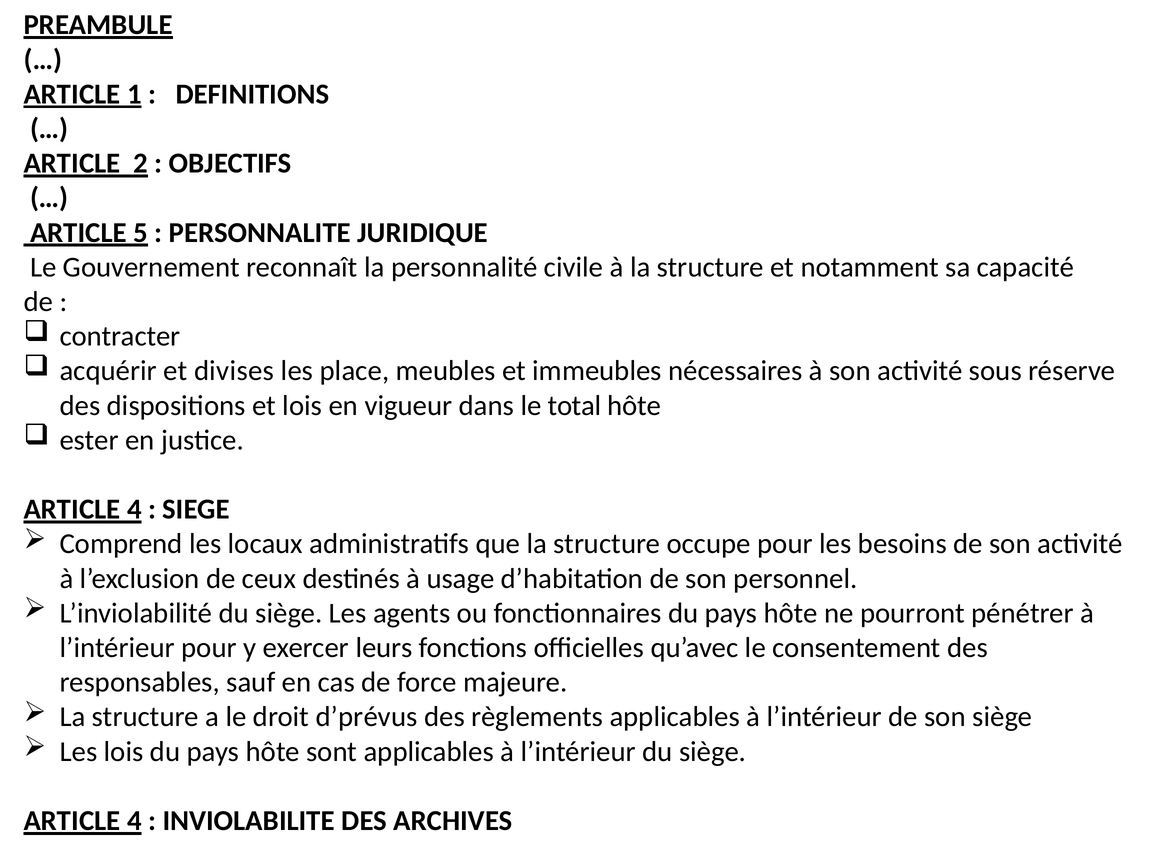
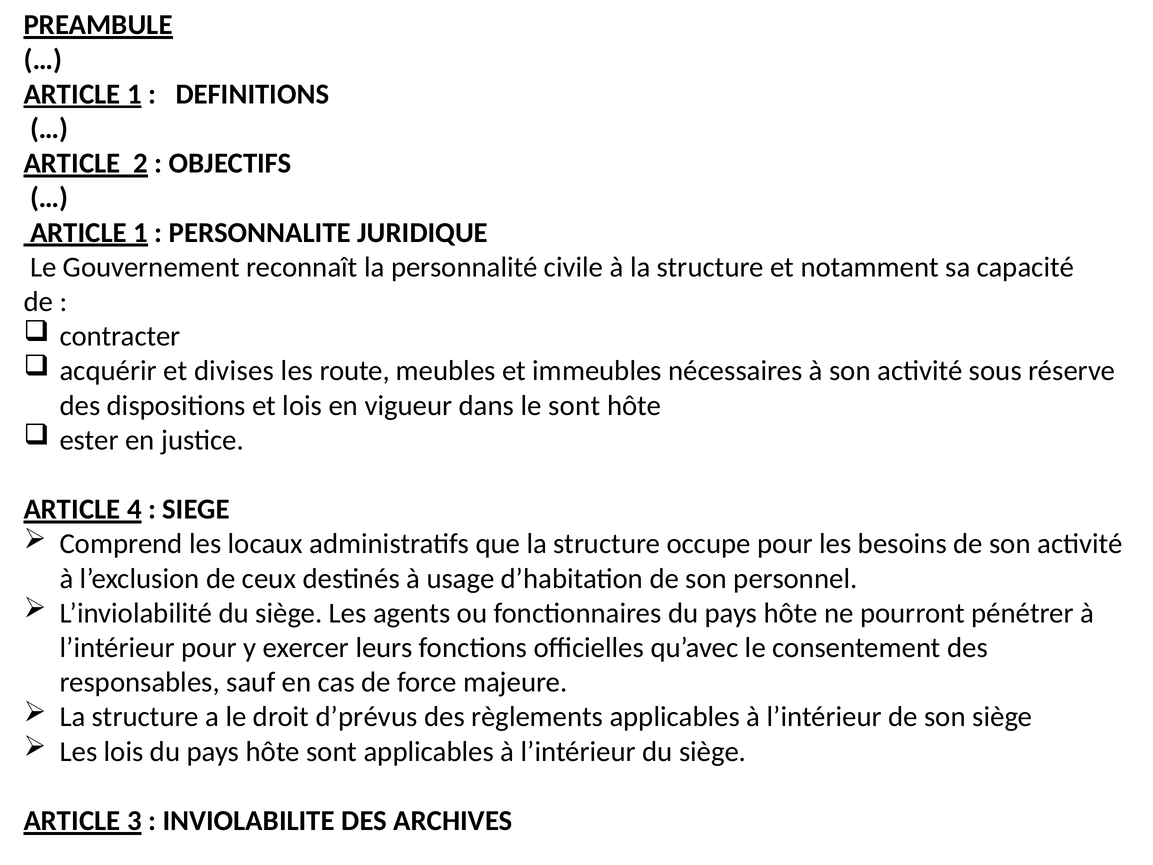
5: 5 -> 1 (141, 232)
place: place -> route (355, 371)
le total: total -> sont (574, 405)
4: 4 -> 3 (134, 821)
